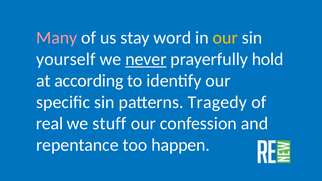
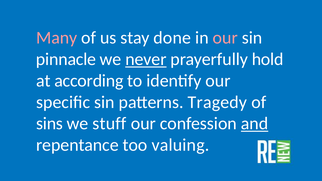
word: word -> done (172, 38)
our colour: yellow -> pink (225, 38)
yourself: yourself -> pinnacle (66, 59)
real: real -> sins (50, 124)
and underline: none -> present (255, 124)
happen: happen -> valuing (181, 145)
